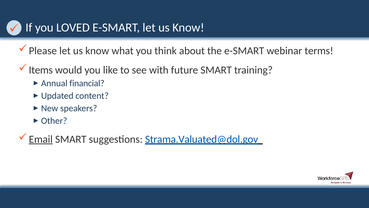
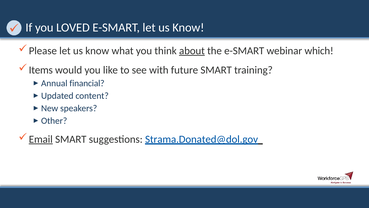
about underline: none -> present (192, 51)
terms: terms -> which (319, 51)
Strama.Valuated@dol.gov: Strama.Valuated@dol.gov -> Strama.Donated@dol.gov (202, 139)
